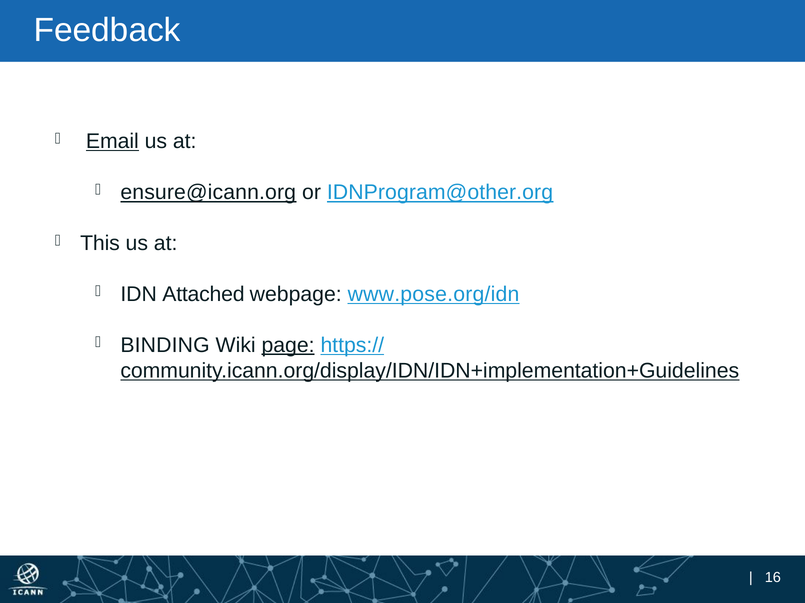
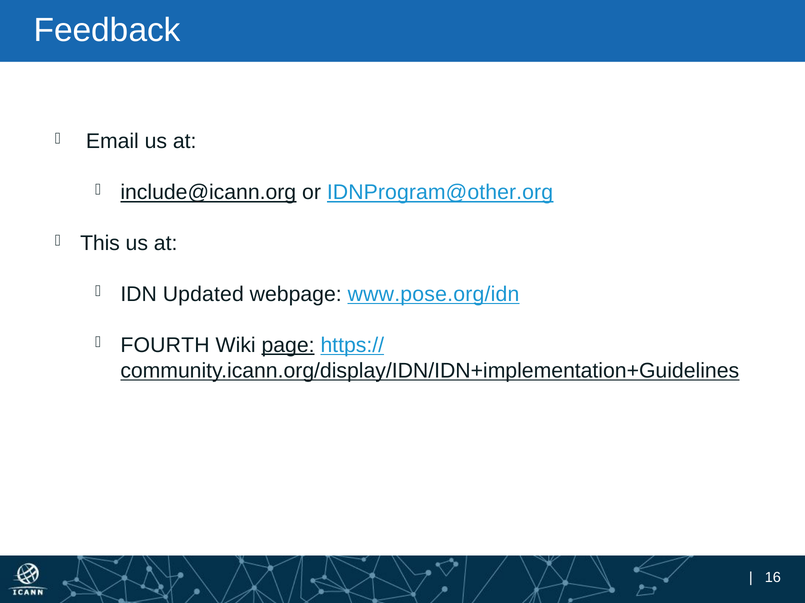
Email underline: present -> none (112, 142)
ensure@icann.org: ensure@icann.org -> include@icann.org (208, 193)
Attached: Attached -> Updated (203, 295)
BINDING: BINDING -> FOURTH (165, 345)
